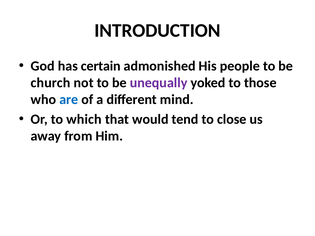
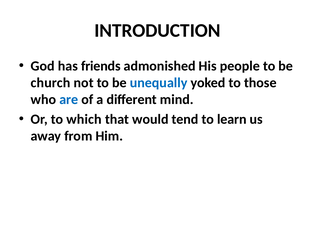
certain: certain -> friends (101, 66)
unequally colour: purple -> blue (159, 83)
close: close -> learn (232, 119)
